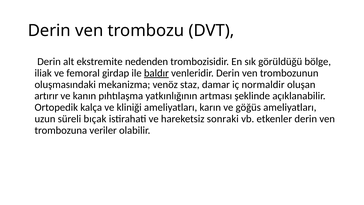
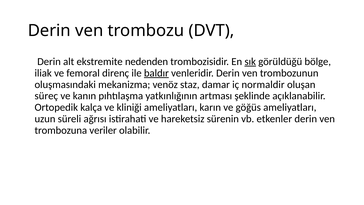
sık underline: none -> present (250, 62)
girdap: girdap -> direnç (116, 73)
artırır: artırır -> süreç (46, 96)
bıçak: bıçak -> ağrısı (95, 119)
sonraki: sonraki -> sürenin (223, 119)
